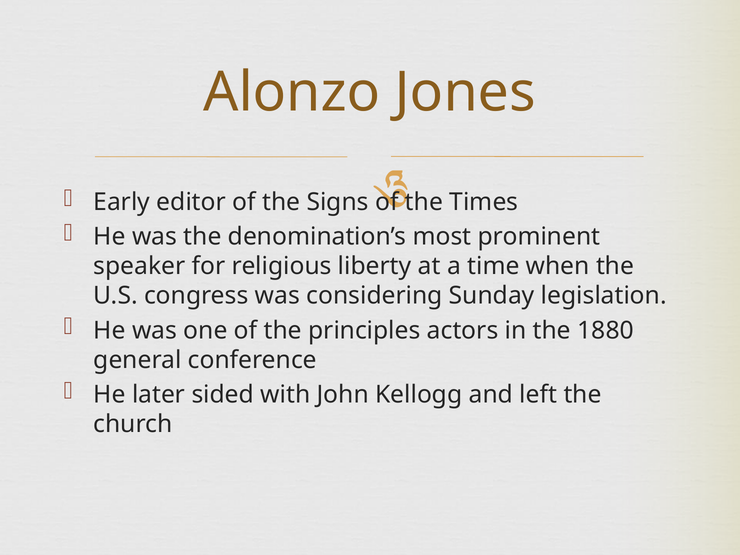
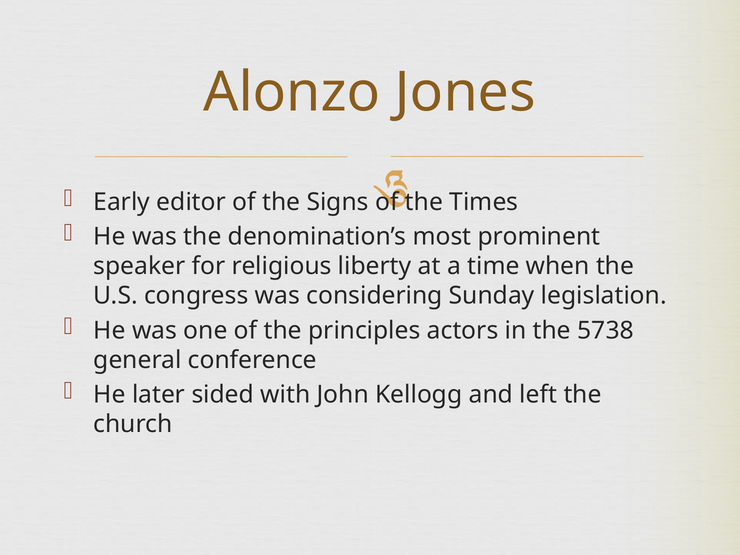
1880: 1880 -> 5738 (606, 330)
